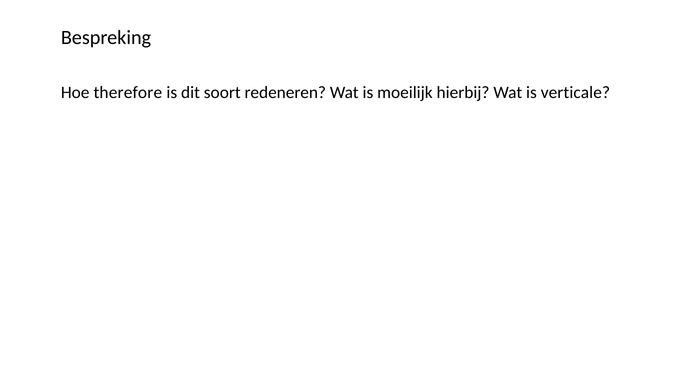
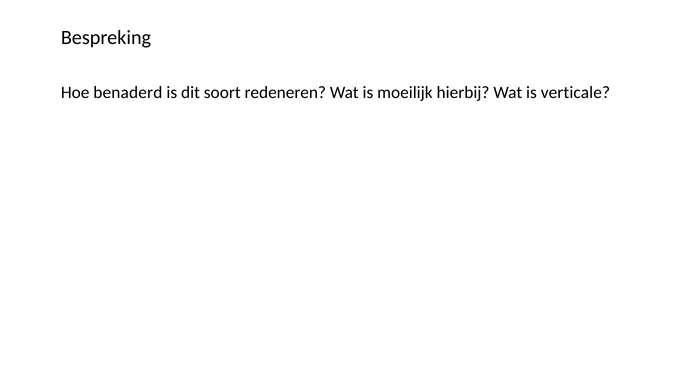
therefore: therefore -> benaderd (128, 92)
